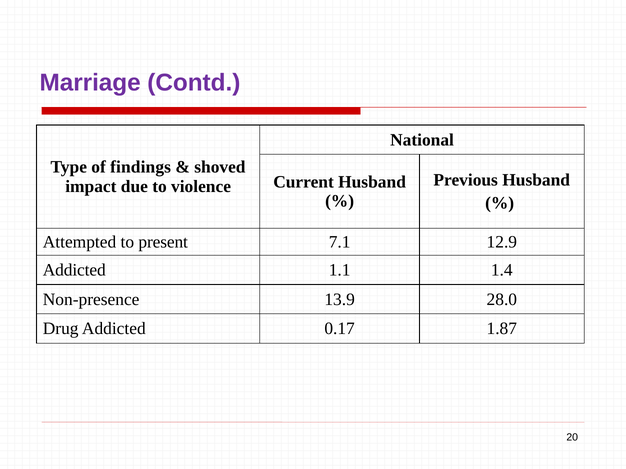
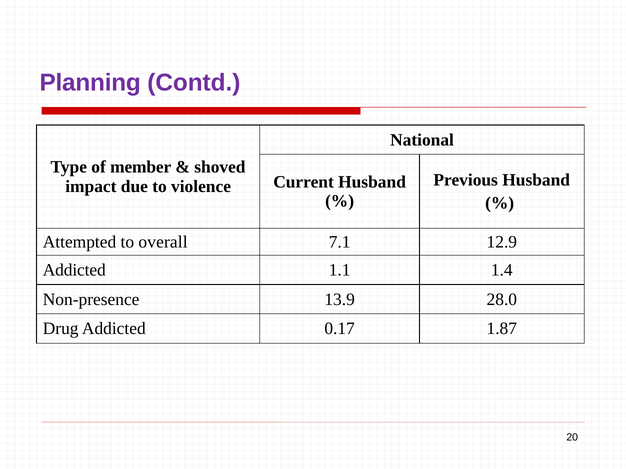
Marriage: Marriage -> Planning (90, 83)
findings: findings -> member (141, 167)
present: present -> overall (163, 242)
